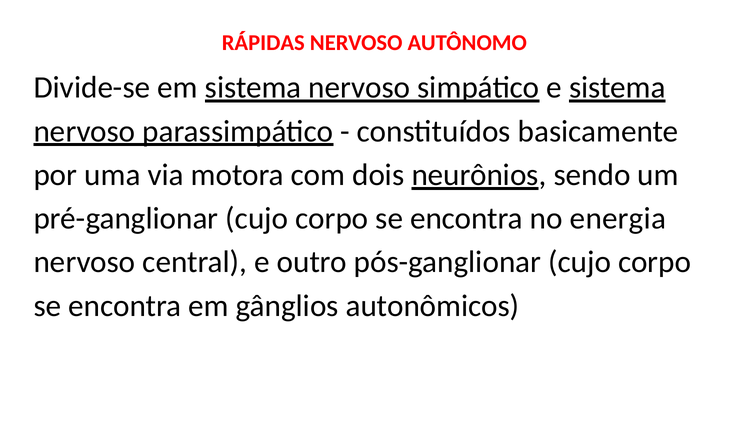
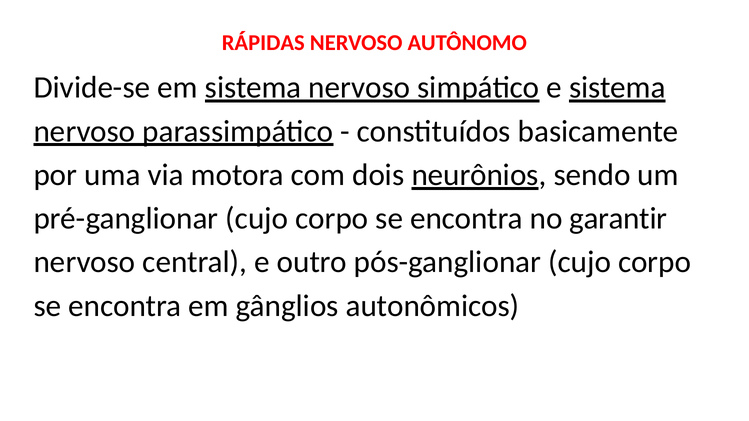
energia: energia -> garantir (618, 219)
